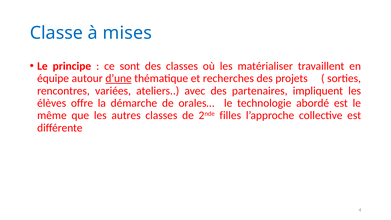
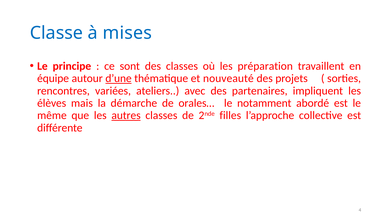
matérialiser: matérialiser -> préparation (265, 66)
recherches: recherches -> nouveauté (228, 78)
offre: offre -> mais (82, 103)
technologie: technologie -> notamment (264, 103)
autres underline: none -> present (126, 115)
